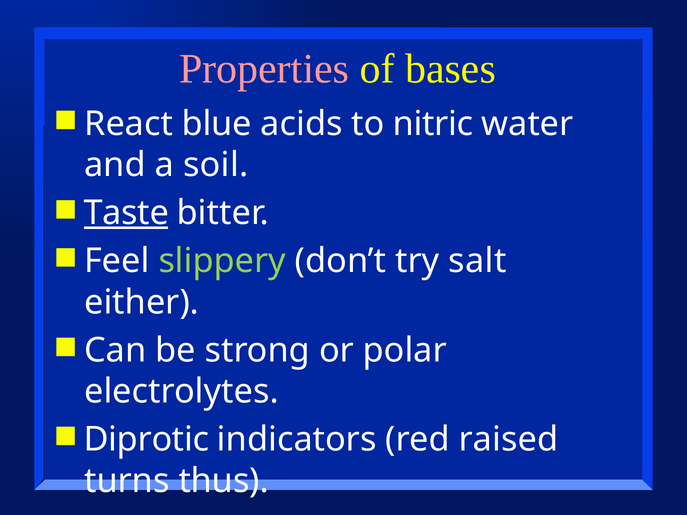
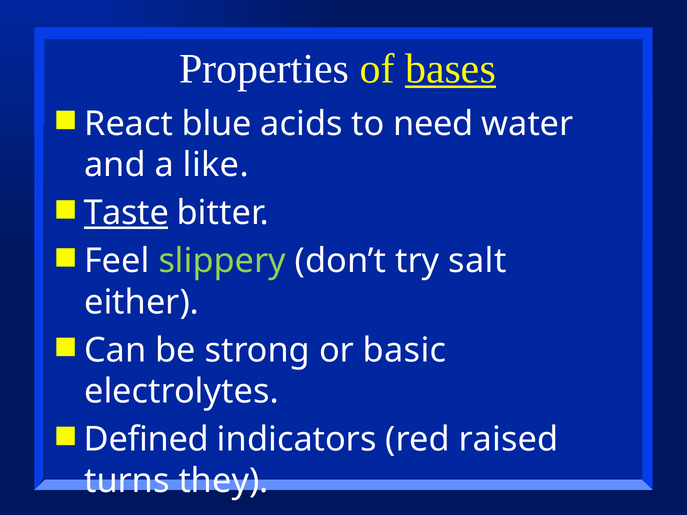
Properties colour: pink -> white (264, 69)
bases underline: none -> present (450, 69)
nitric: nitric -> need (433, 124)
soil: soil -> like (216, 165)
polar: polar -> basic (405, 351)
Diprotic: Diprotic -> Defined (146, 440)
thus: thus -> they (224, 481)
